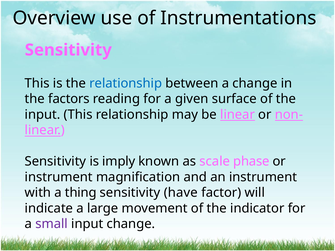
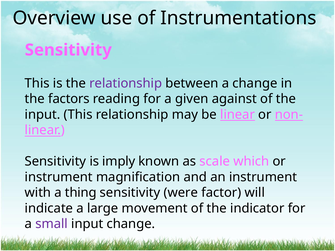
relationship colour: blue -> purple (126, 83)
surface: surface -> against (234, 99)
phase: phase -> which (251, 161)
have: have -> were (181, 193)
